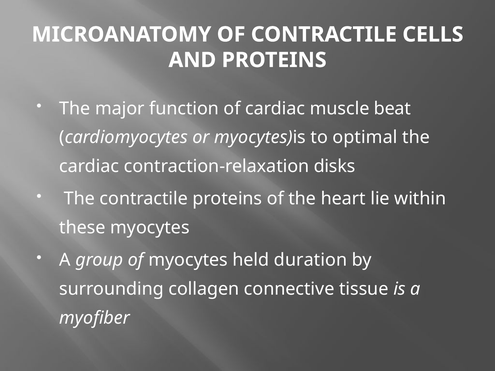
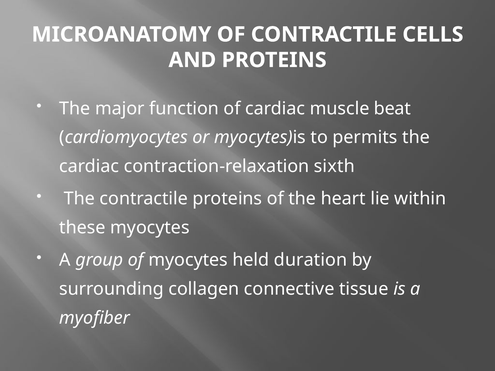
optimal: optimal -> permits (365, 137)
disks: disks -> sixth (334, 166)
